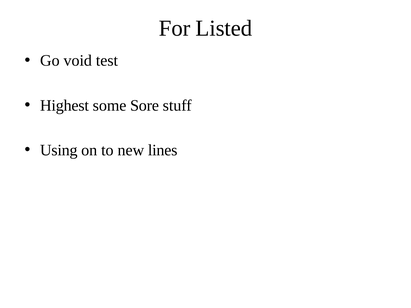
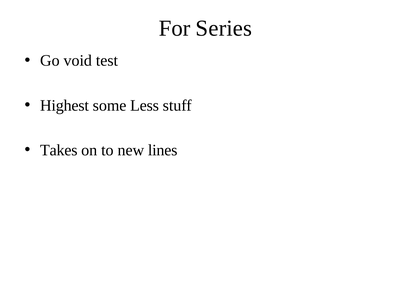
Listed: Listed -> Series (224, 28)
Sore: Sore -> Less (145, 106)
Using: Using -> Takes (59, 150)
